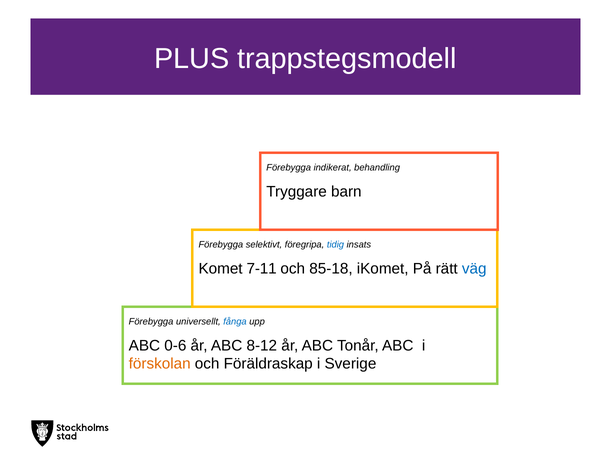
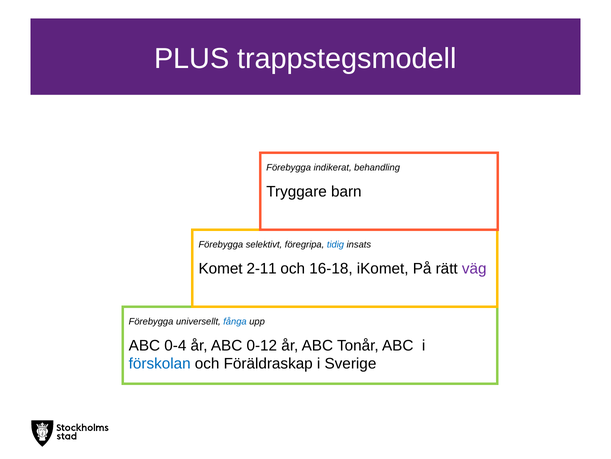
7-11: 7-11 -> 2-11 (262, 268)
85-18: 85-18 -> 16-18 (331, 268)
väg colour: blue -> purple (474, 268)
0-6: 0-6 -> 0-4 (175, 345)
8-12: 8-12 -> 0-12 (262, 345)
förskolan colour: orange -> blue (160, 363)
